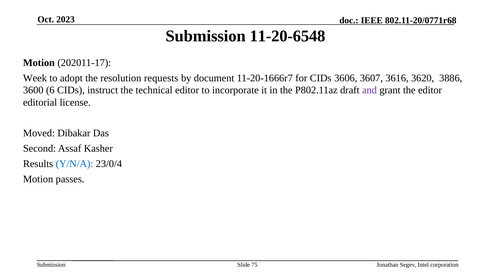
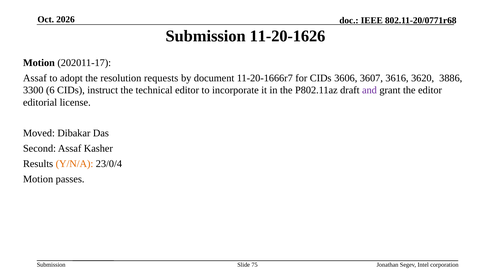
2023: 2023 -> 2026 (66, 20)
11-20-6548: 11-20-6548 -> 11-20-1626 (288, 36)
Week: Week -> Assaf (35, 78)
3600: 3600 -> 3300 (33, 90)
Y/N/A colour: blue -> orange (74, 164)
